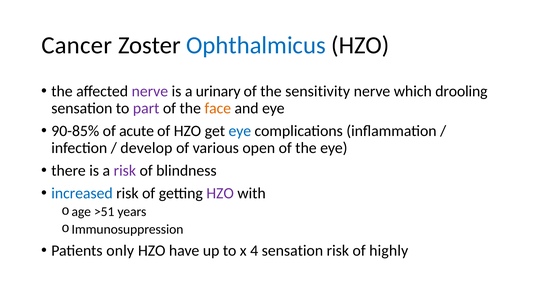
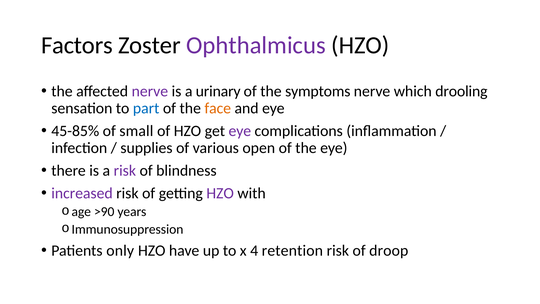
Cancer: Cancer -> Factors (77, 45)
Ophthalmicus colour: blue -> purple (256, 45)
sensitivity: sensitivity -> symptoms (318, 91)
part colour: purple -> blue (146, 108)
90-85%: 90-85% -> 45-85% (75, 131)
acute: acute -> small (136, 131)
eye colour: blue -> purple (240, 131)
develop: develop -> supplies (146, 148)
increased colour: blue -> purple (82, 193)
>51: >51 -> >90 (104, 212)
4 sensation: sensation -> retention (292, 250)
highly: highly -> droop (389, 250)
